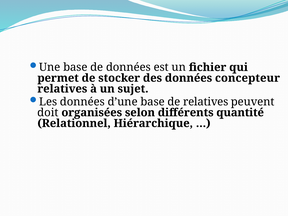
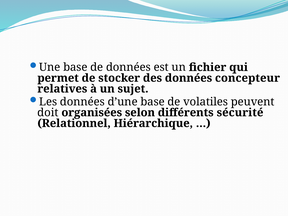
de relatives: relatives -> volatiles (206, 102)
quantité: quantité -> sécurité (240, 113)
